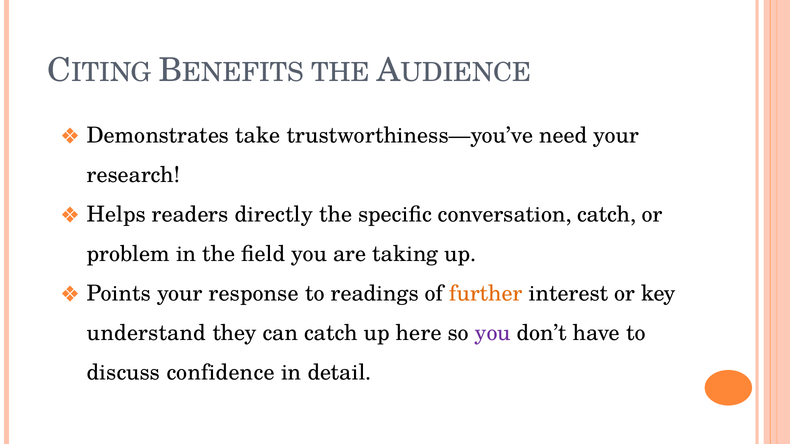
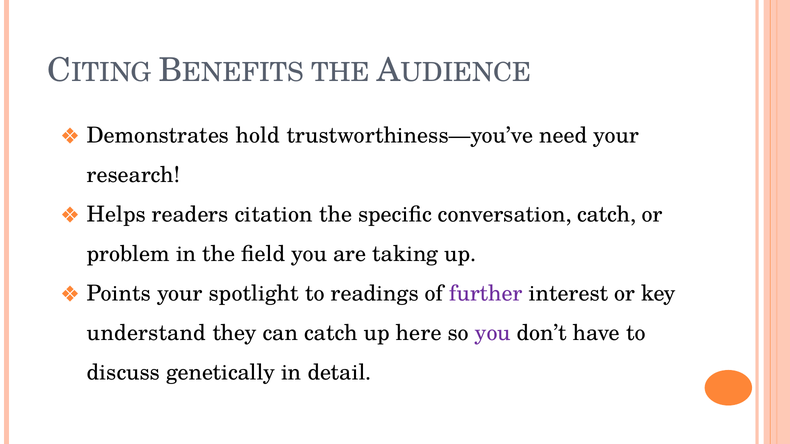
take: take -> hold (258, 136)
directly: directly -> citation (274, 215)
response: response -> spotlight (254, 294)
further colour: orange -> purple (486, 294)
confidence: confidence -> genetically (221, 373)
